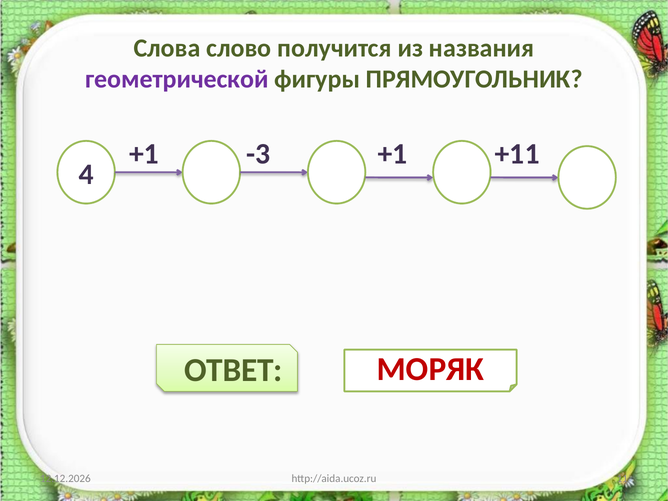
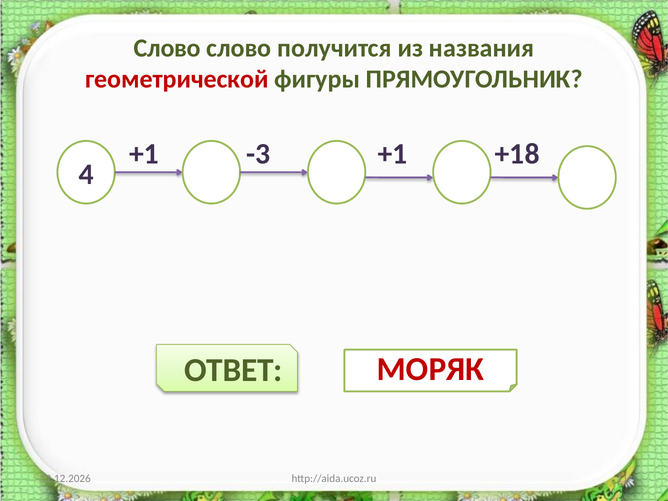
Слова: Слова -> Слово (167, 48)
геометрической colour: purple -> red (177, 79)
+11: +11 -> +18 (517, 154)
